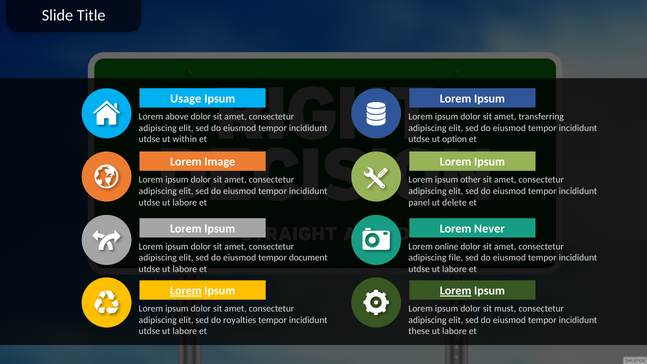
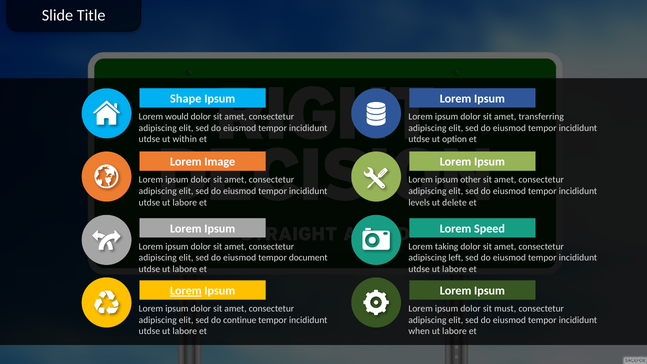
Usage: Usage -> Shape (186, 99)
above: above -> would (177, 117)
panel: panel -> levels (419, 202)
Never: Never -> Speed (490, 229)
online: online -> taking (447, 247)
file: file -> left (456, 258)
Lorem underline: present -> none (456, 291)
royalties: royalties -> continue (240, 320)
these: these -> when (419, 331)
